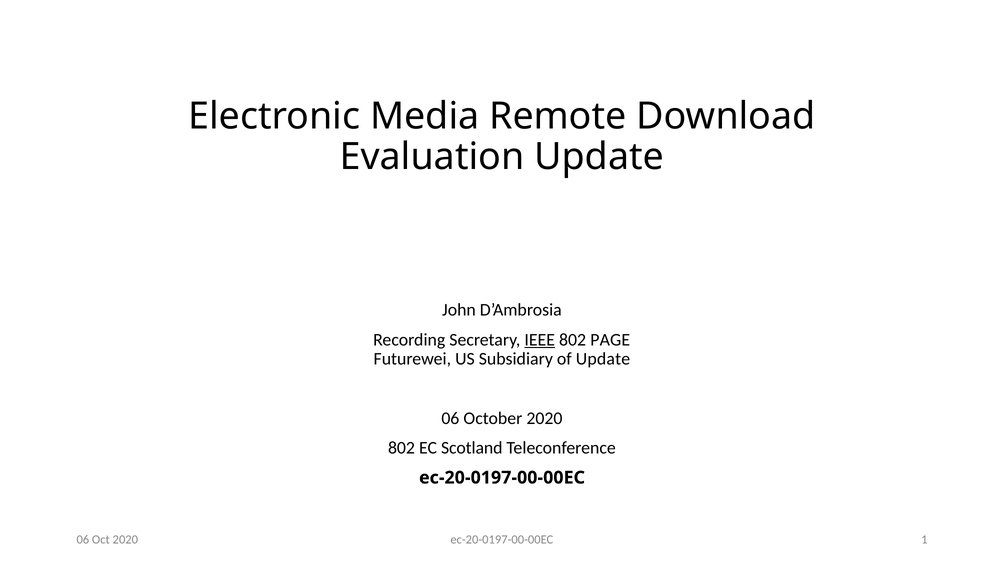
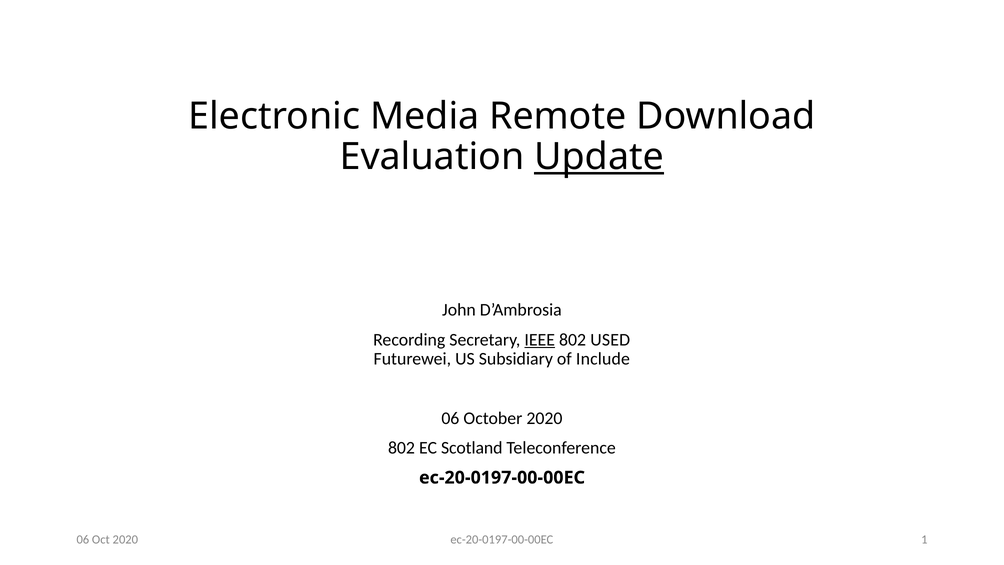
Update underline: none -> present (599, 157)
PAGE: PAGE -> USED (610, 340)
of Update: Update -> Include (603, 359)
